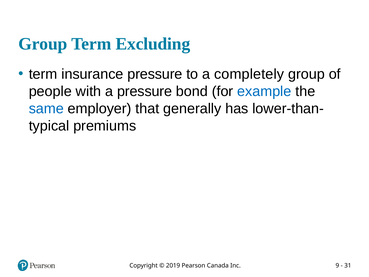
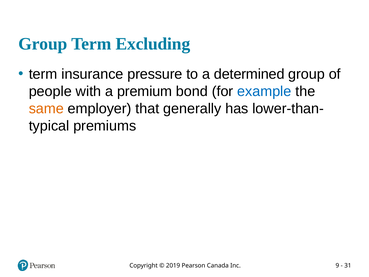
completely: completely -> determined (249, 74)
a pressure: pressure -> premium (145, 91)
same colour: blue -> orange (46, 109)
